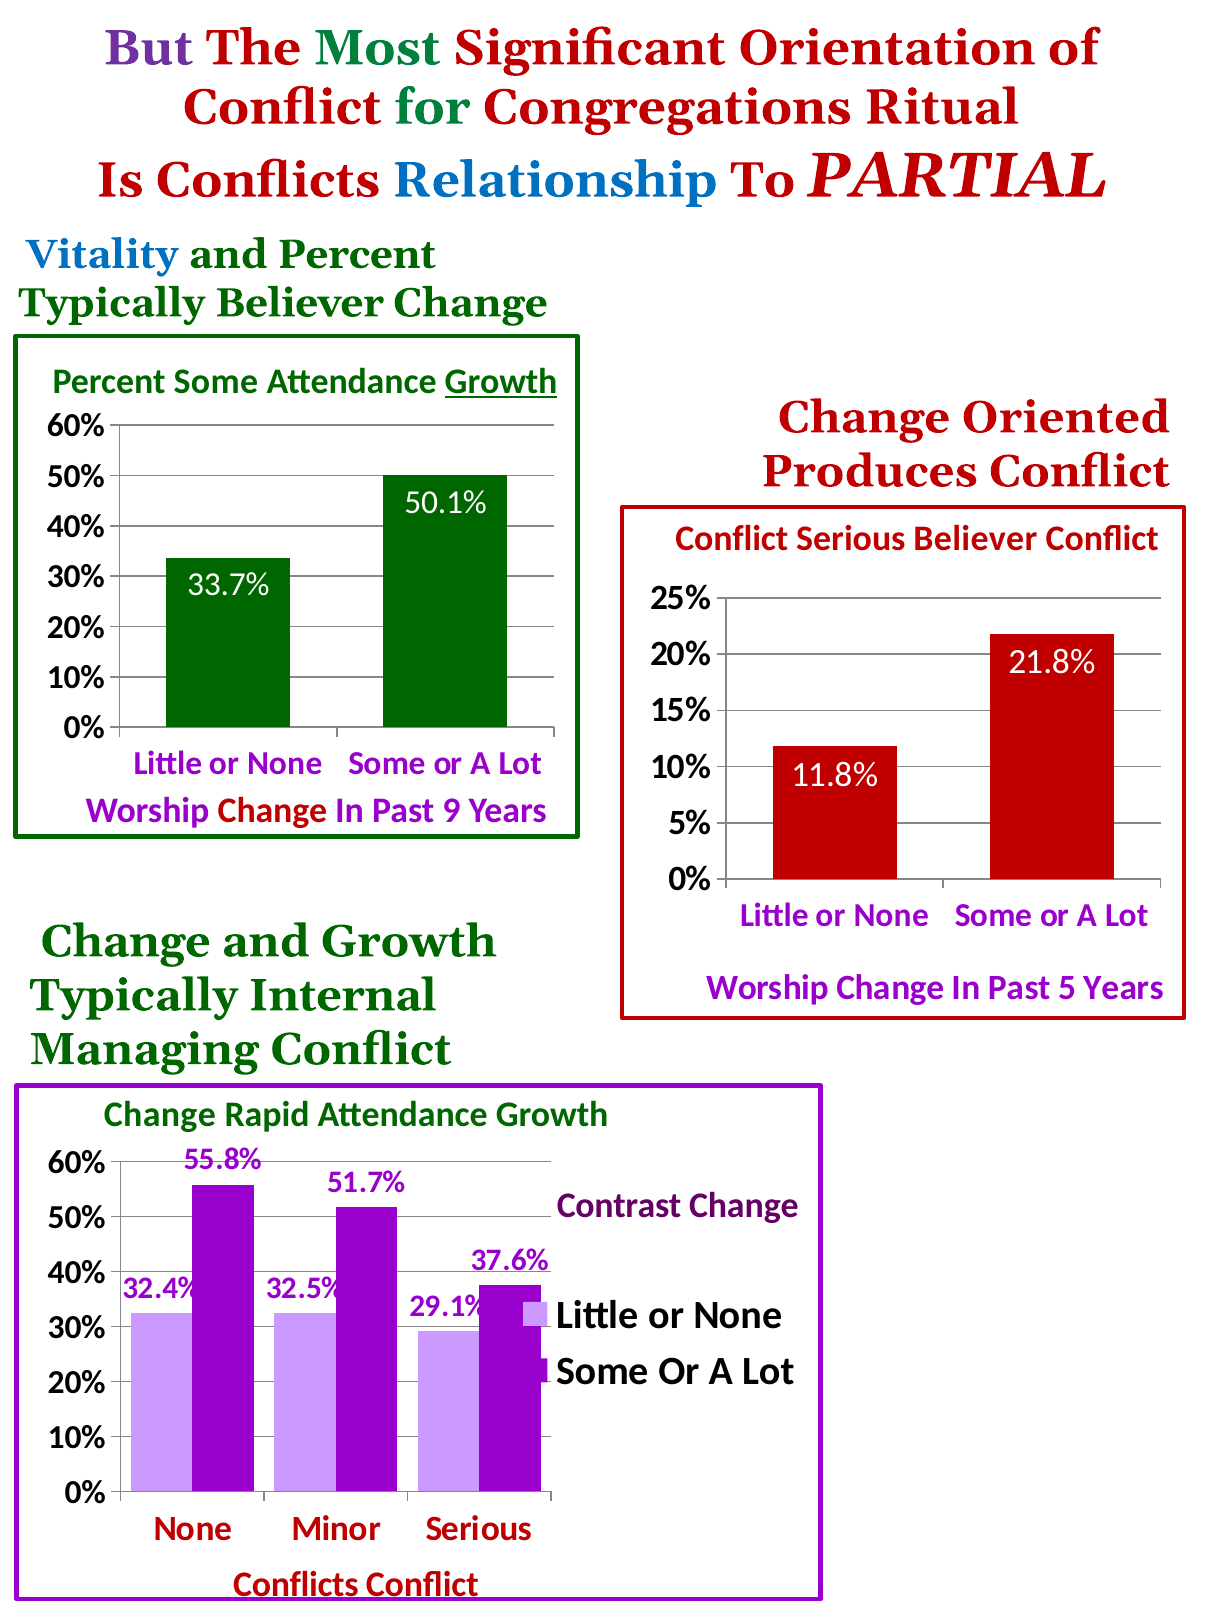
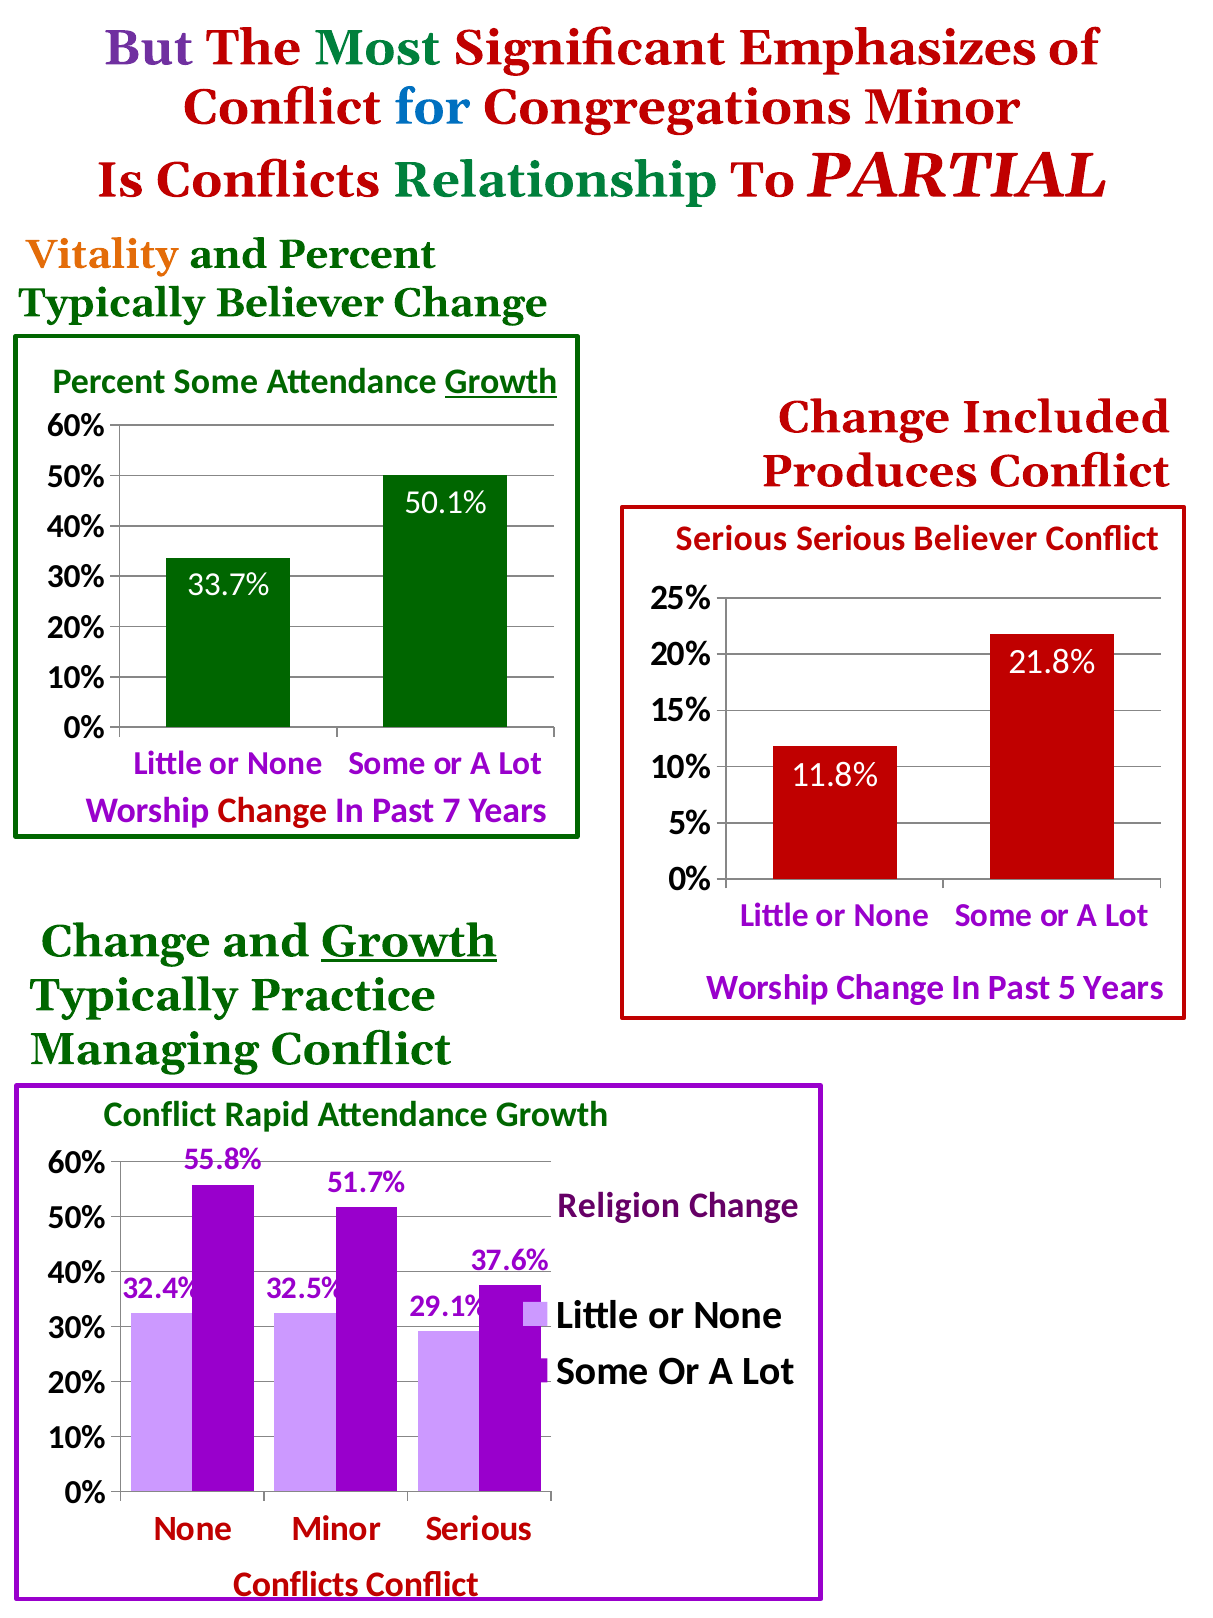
Orientation: Orientation -> Emphasizes (887, 48)
for colour: green -> blue (432, 107)
Congregations Ritual: Ritual -> Minor (942, 107)
Relationship colour: blue -> green (555, 180)
Vitality colour: blue -> orange (102, 254)
Oriented: Oriented -> Included (1066, 417)
Conflict: Conflict -> Serious (732, 538)
9: 9 -> 7 (451, 811)
Growth underline: none -> present (409, 941)
Internal: Internal -> Practice (343, 995)
Change: Change -> Conflict (160, 1115)
Contrast: Contrast -> Religion (619, 1205)
